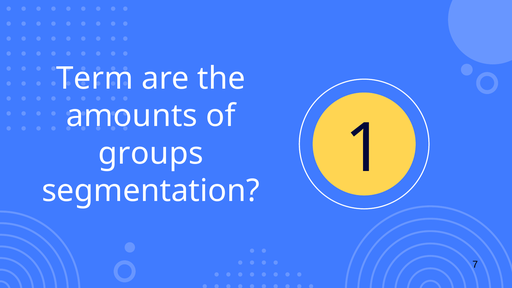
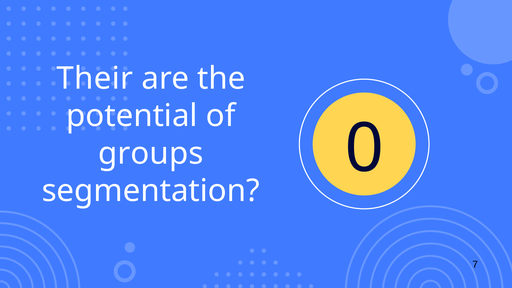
Term: Term -> Their (95, 78)
amounts: amounts -> potential (132, 116)
1: 1 -> 0 (364, 149)
